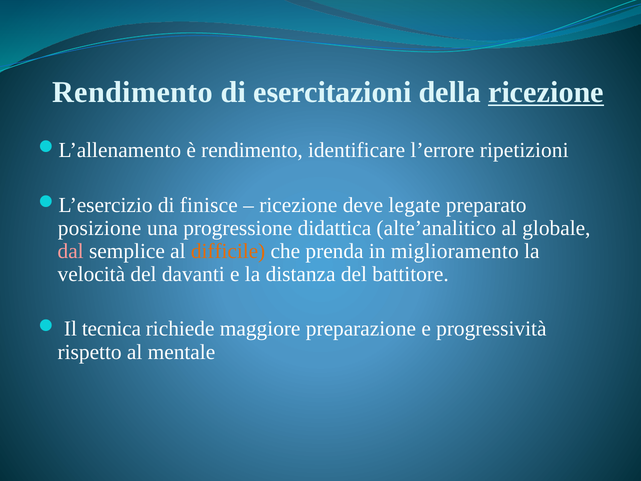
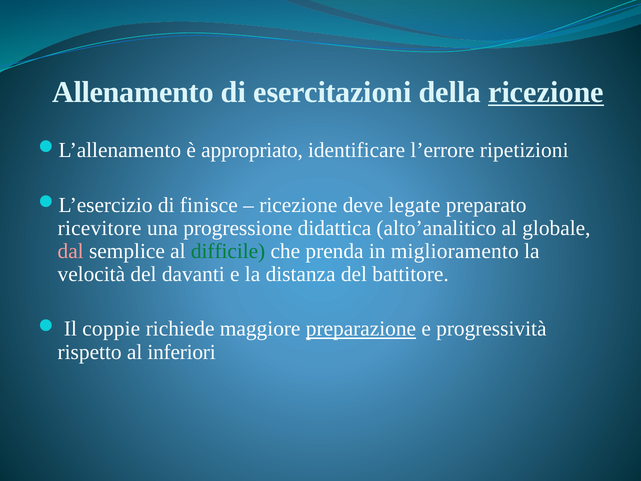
Rendimento: Rendimento -> Allenamento (133, 92)
è rendimento: rendimento -> appropriato (252, 150)
posizione: posizione -> ricevitore (100, 228)
alte’analitico: alte’analitico -> alto’analitico (436, 228)
difficile colour: orange -> green (228, 251)
tecnica: tecnica -> coppie (111, 329)
preparazione underline: none -> present (361, 329)
mentale: mentale -> inferiori (182, 352)
